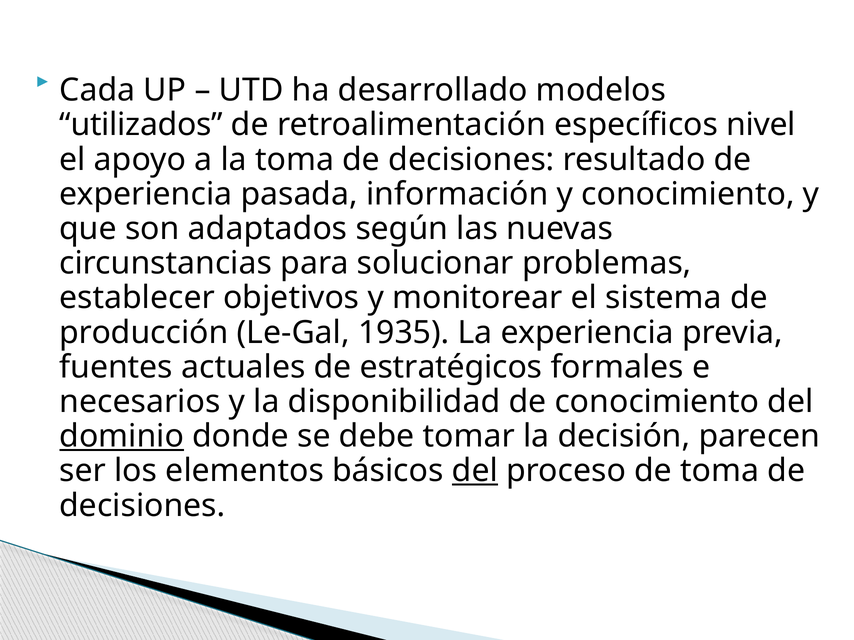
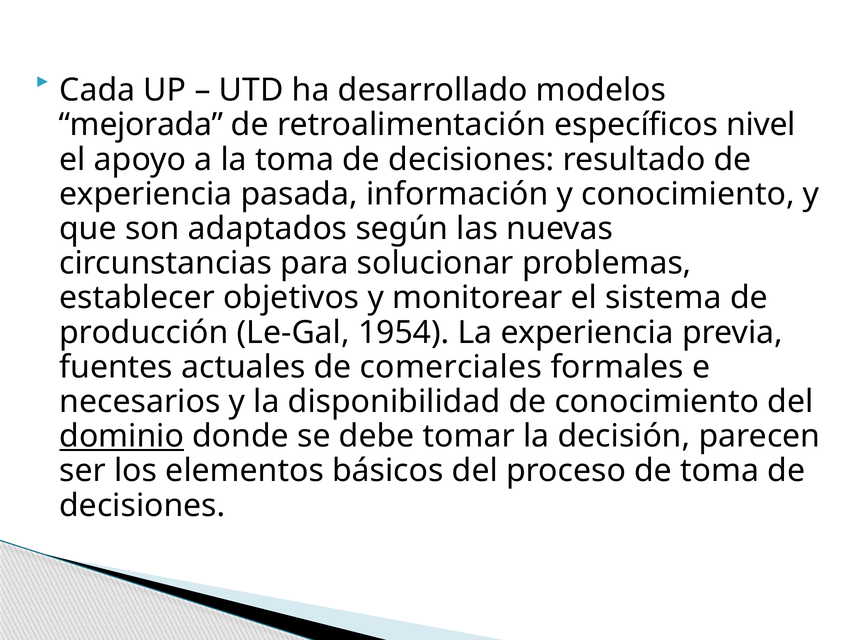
utilizados: utilizados -> mejorada (141, 125)
1935: 1935 -> 1954 (404, 333)
estratégicos: estratégicos -> comerciales (451, 367)
del underline: present -> none (475, 471)
